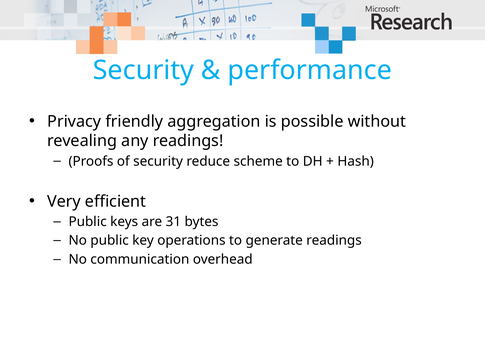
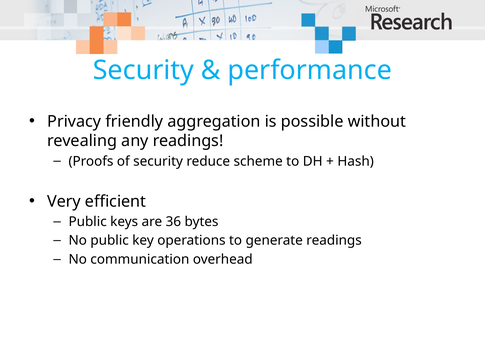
31: 31 -> 36 (173, 221)
